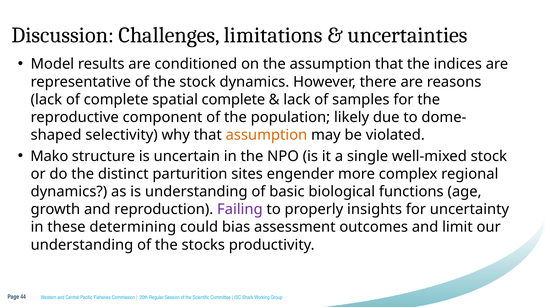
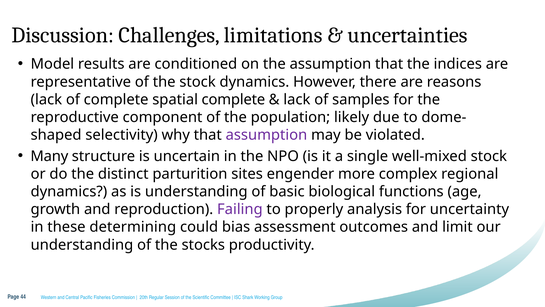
assumption colour: orange -> purple (266, 135)
Mako: Mako -> Many (49, 156)
insights: insights -> analysis (375, 209)
